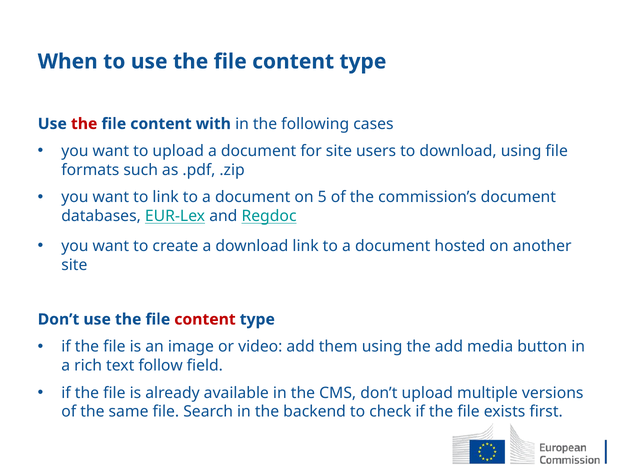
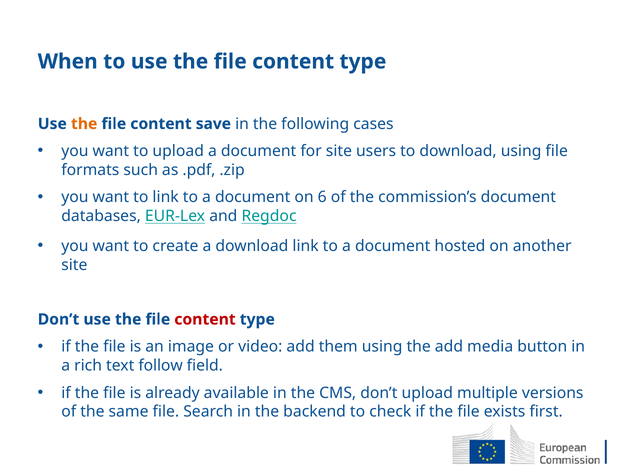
the colour: red -> orange (84, 124)
with: with -> save (213, 124)
5: 5 -> 6 (322, 197)
